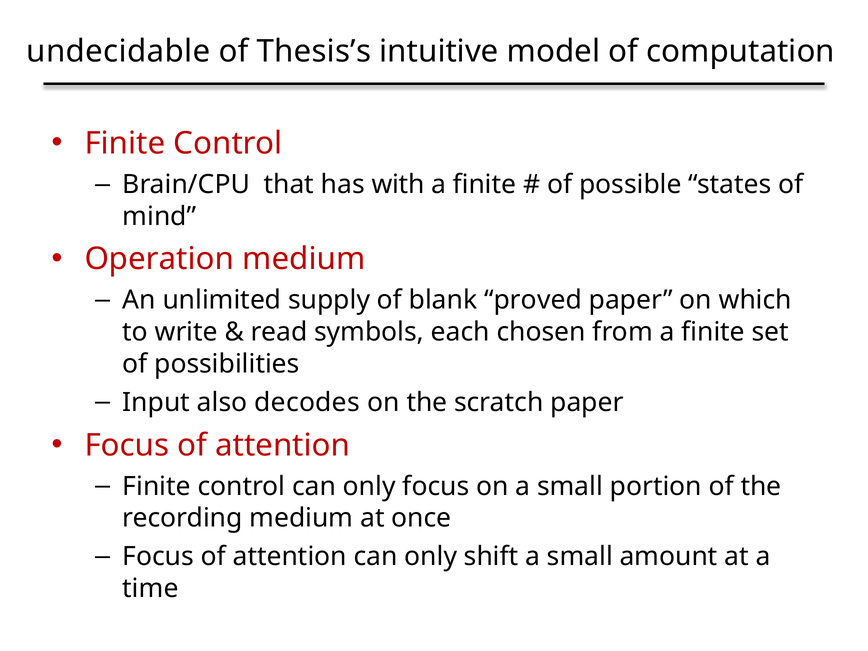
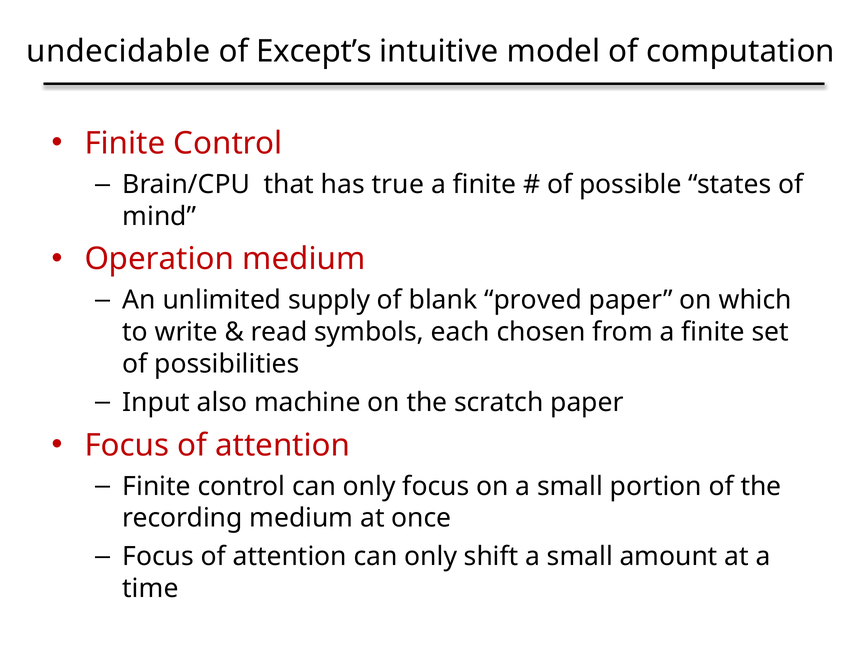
Thesis’s: Thesis’s -> Except’s (314, 51)
with: with -> true (398, 184)
decodes: decodes -> machine (307, 402)
